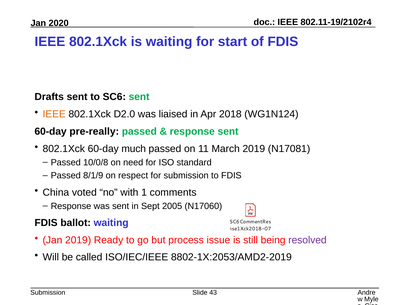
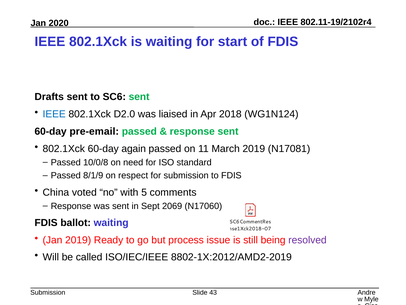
IEEE colour: orange -> blue (54, 114)
pre-really: pre-really -> pre-email (94, 131)
much: much -> again (134, 149)
1: 1 -> 5 (144, 192)
2005: 2005 -> 2069 (172, 206)
8802-1X:2053/AMD2-2019: 8802-1X:2053/AMD2-2019 -> 8802-1X:2012/AMD2-2019 (231, 257)
